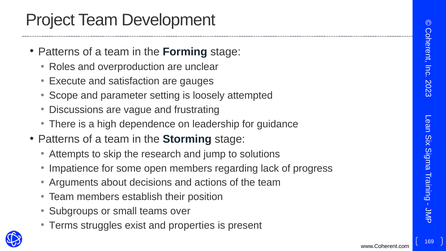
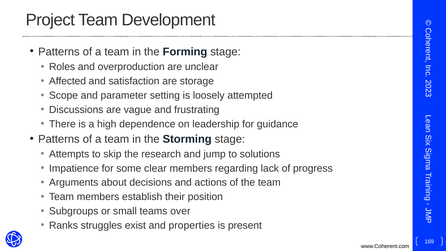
Execute: Execute -> Affected (68, 81)
gauges: gauges -> storage (197, 81)
open: open -> clear (155, 168)
Terms: Terms -> Ranks (63, 225)
